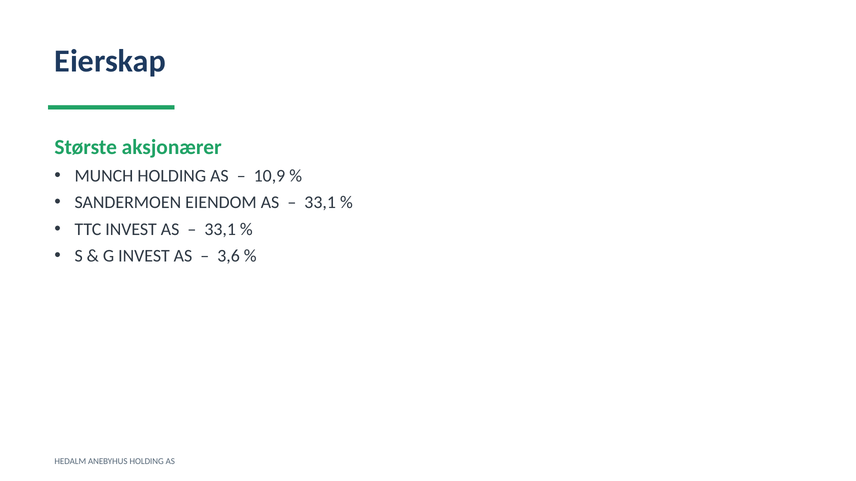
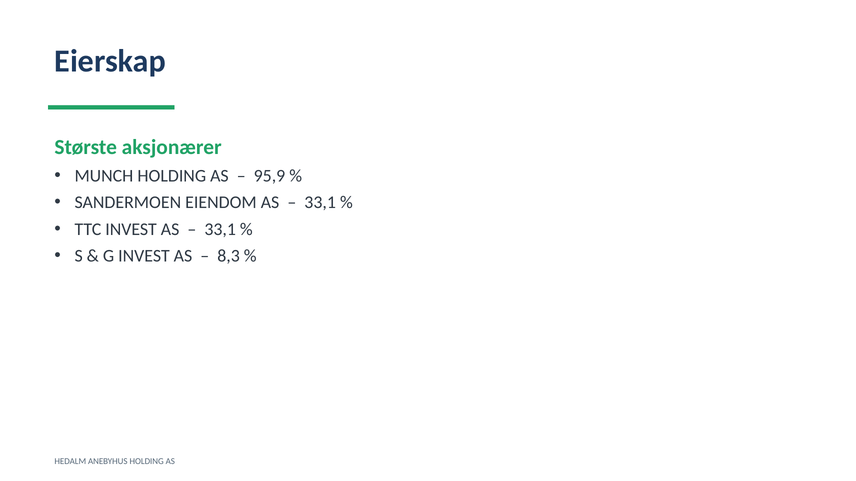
10,9: 10,9 -> 95,9 (269, 176)
3,6: 3,6 -> 8,3 (229, 256)
